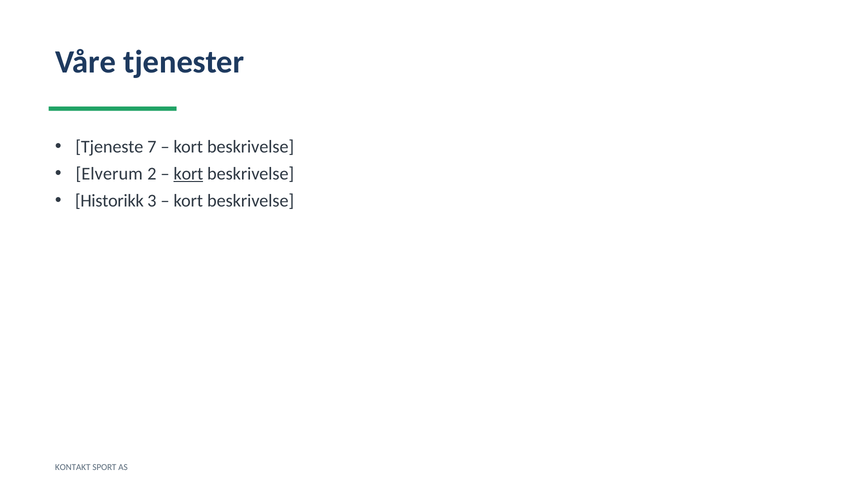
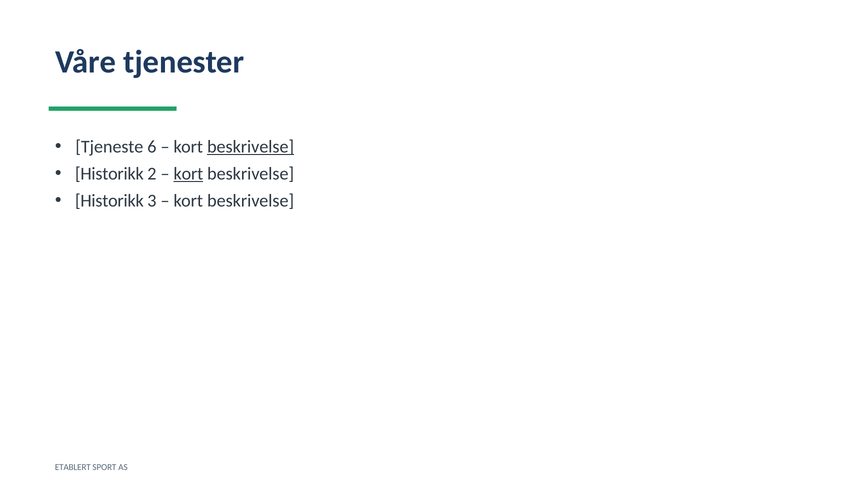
7: 7 -> 6 (152, 147)
beskrivelse underline: none -> present (251, 147)
Elverum: Elverum -> Historikk (109, 174)
KONTAKT: KONTAKT -> ETABLERT (73, 467)
